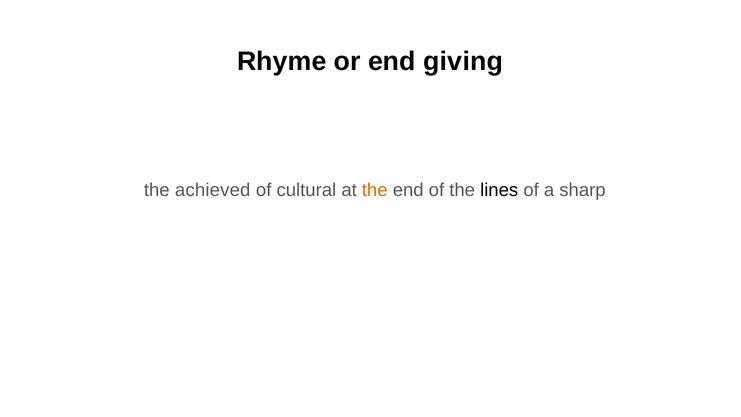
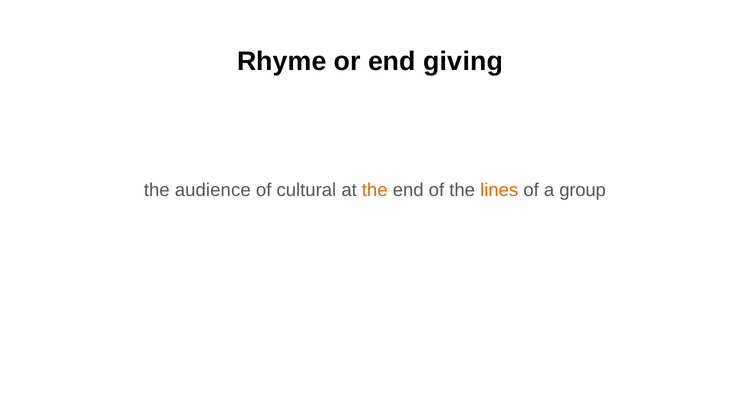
achieved: achieved -> audience (213, 190)
lines colour: black -> orange (499, 190)
sharp: sharp -> group (583, 190)
